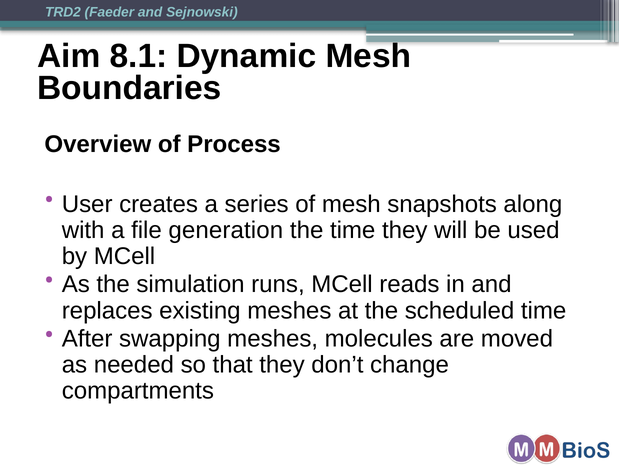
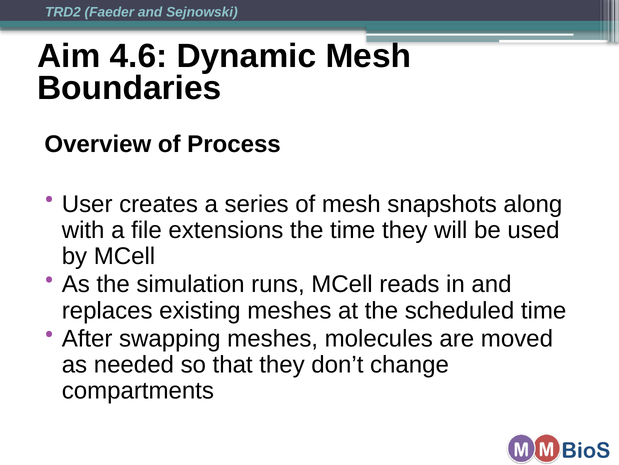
8.1: 8.1 -> 4.6 (138, 56)
generation: generation -> extensions (226, 230)
